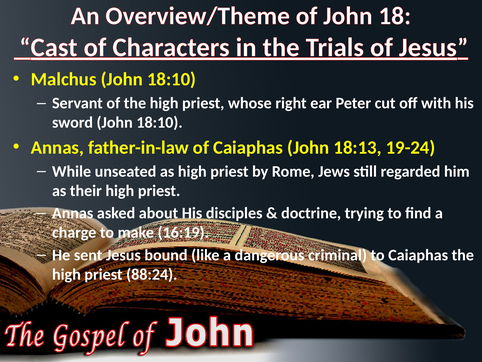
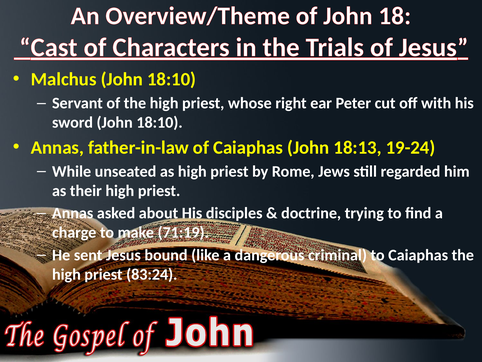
16:19: 16:19 -> 71:19 (183, 232)
88:24: 88:24 -> 83:24 (152, 274)
